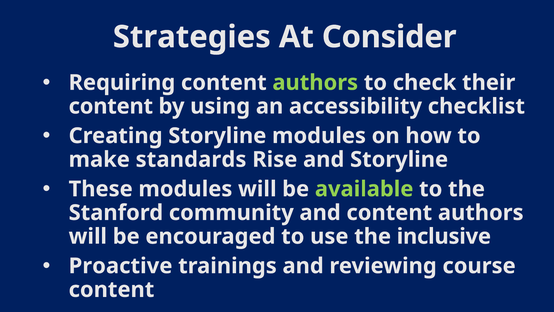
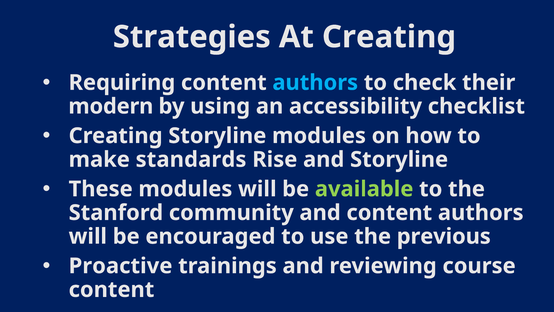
At Consider: Consider -> Creating (389, 37)
authors colour: light green -> light blue (315, 83)
content: content -> modern (111, 106)
inclusive: inclusive -> previous (444, 236)
